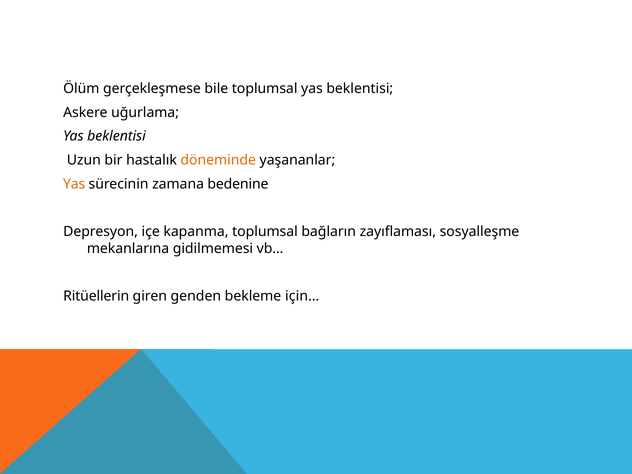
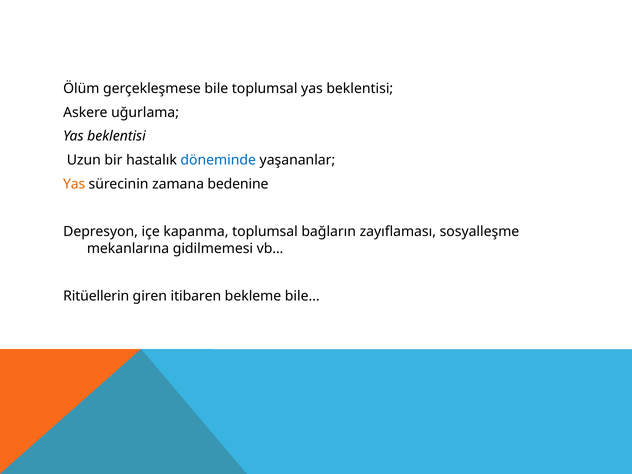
döneminde colour: orange -> blue (218, 160)
genden: genden -> itibaren (196, 296)
için…: için… -> bile… (302, 296)
